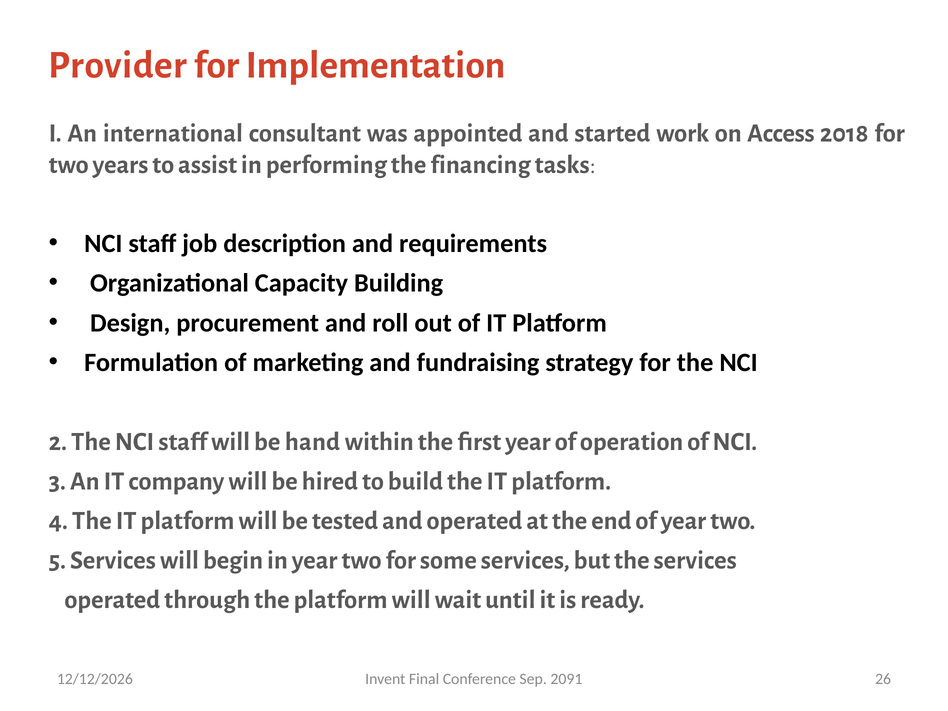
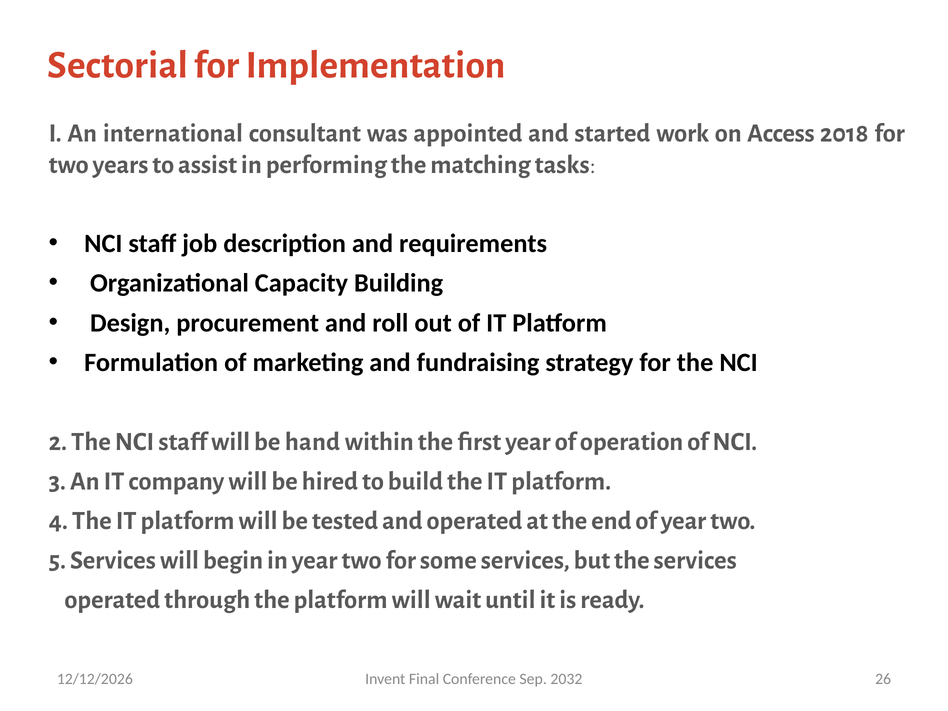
Provider: Provider -> Sectorial (118, 64)
financing: financing -> matching (481, 165)
2091: 2091 -> 2032 (566, 679)
